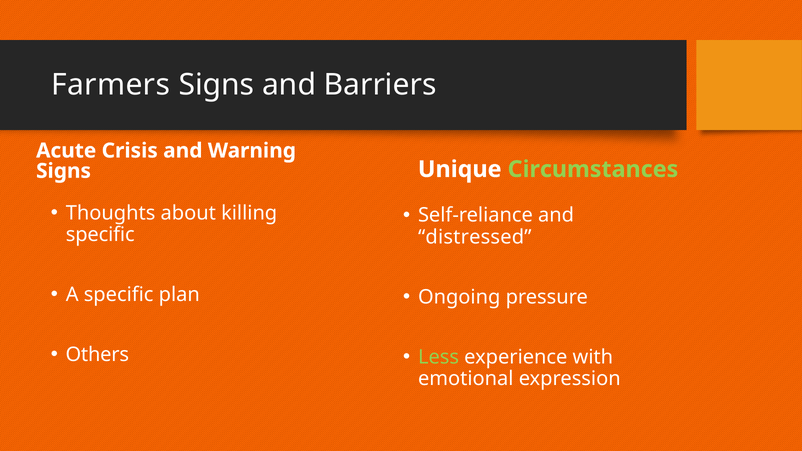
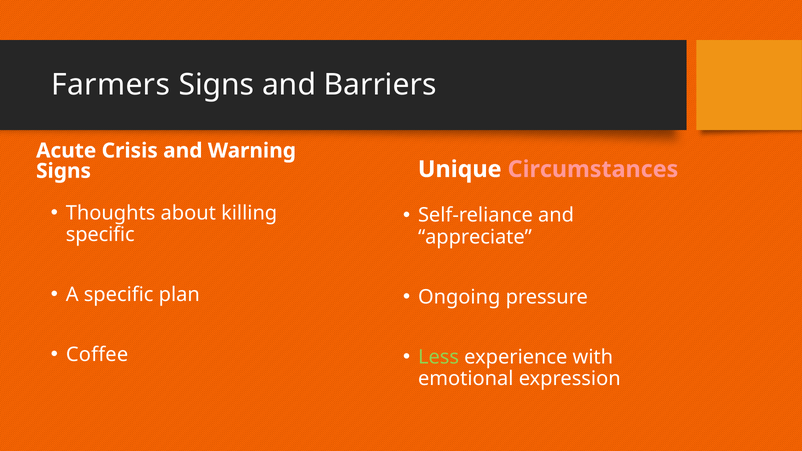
Circumstances colour: light green -> pink (593, 169)
distressed: distressed -> appreciate (475, 237)
Others: Others -> Coffee (97, 355)
